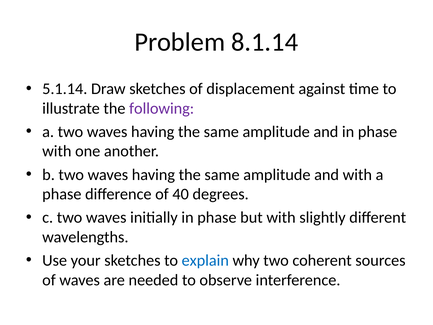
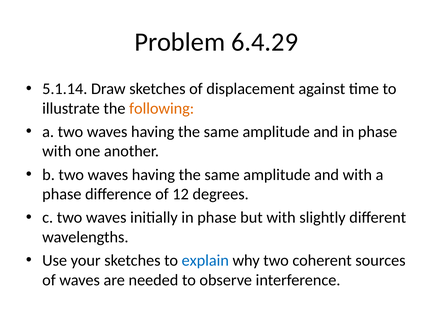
8.1.14: 8.1.14 -> 6.4.29 (265, 42)
following colour: purple -> orange (162, 108)
40: 40 -> 12 (181, 194)
